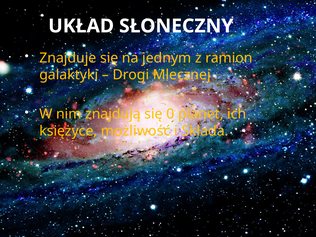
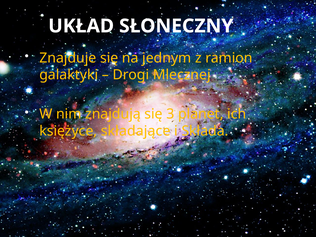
0: 0 -> 3 (170, 114)
możliwość: możliwość -> składające (136, 131)
